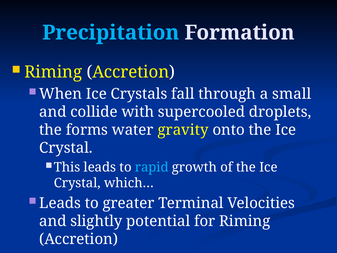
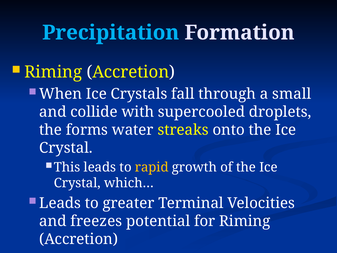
gravity: gravity -> streaks (183, 130)
rapid colour: light blue -> yellow (152, 167)
slightly: slightly -> freezes (96, 221)
